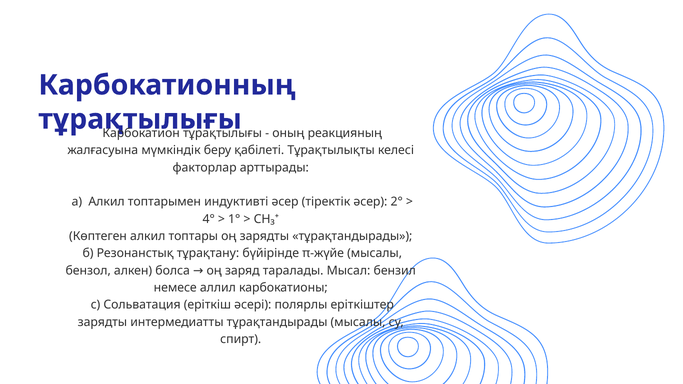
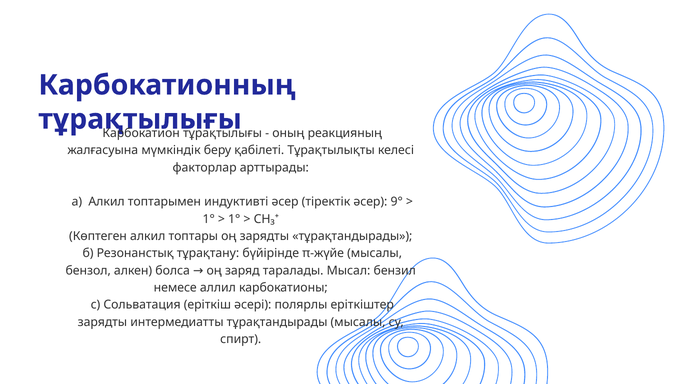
2°: 2° -> 9° (397, 202)
4°: 4° -> 1° (209, 219)
